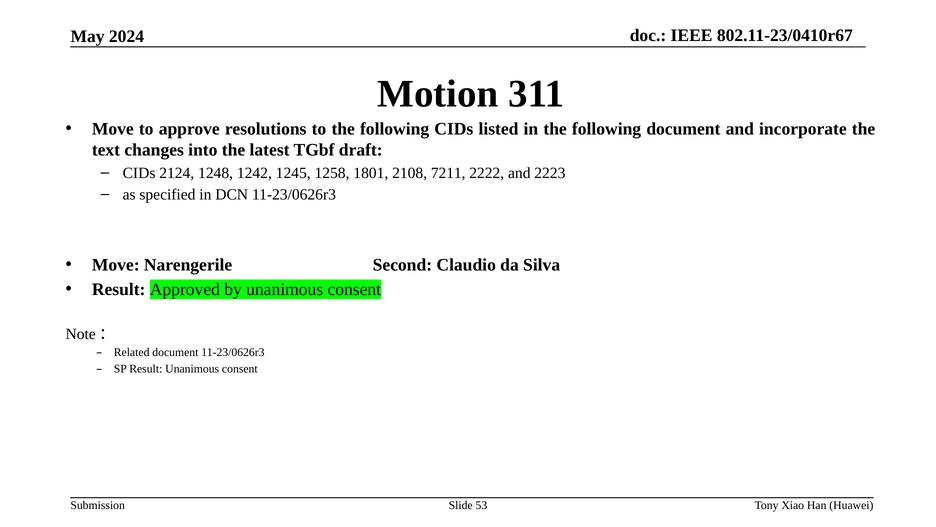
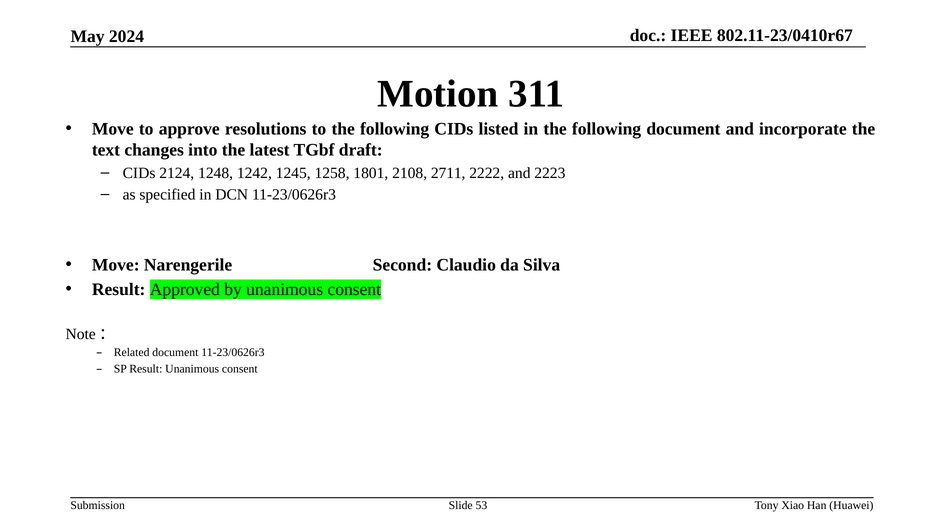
7211: 7211 -> 2711 (448, 173)
